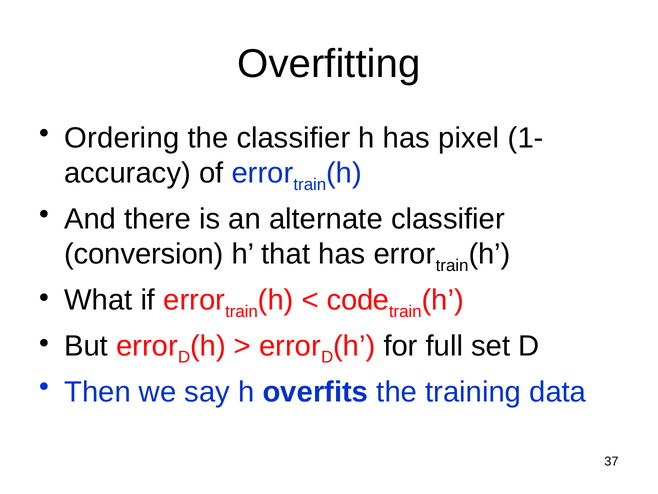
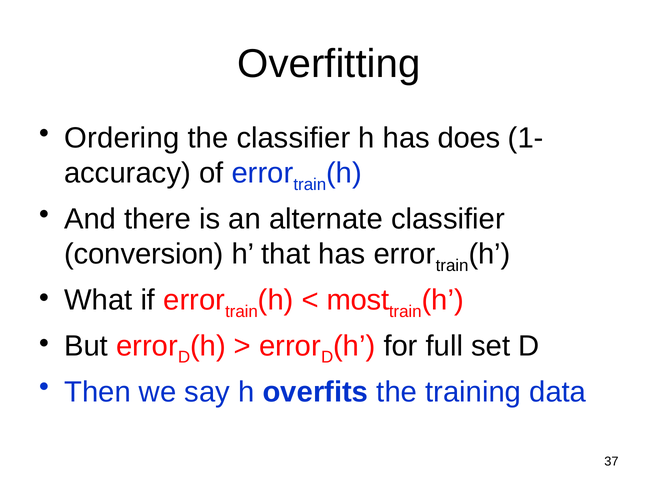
pixel: pixel -> does (469, 138)
code: code -> most (358, 300)
